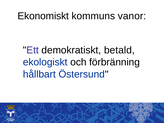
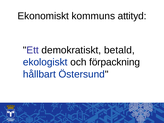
vanor: vanor -> attityd (132, 16)
förbränning: förbränning -> förpackning (115, 62)
